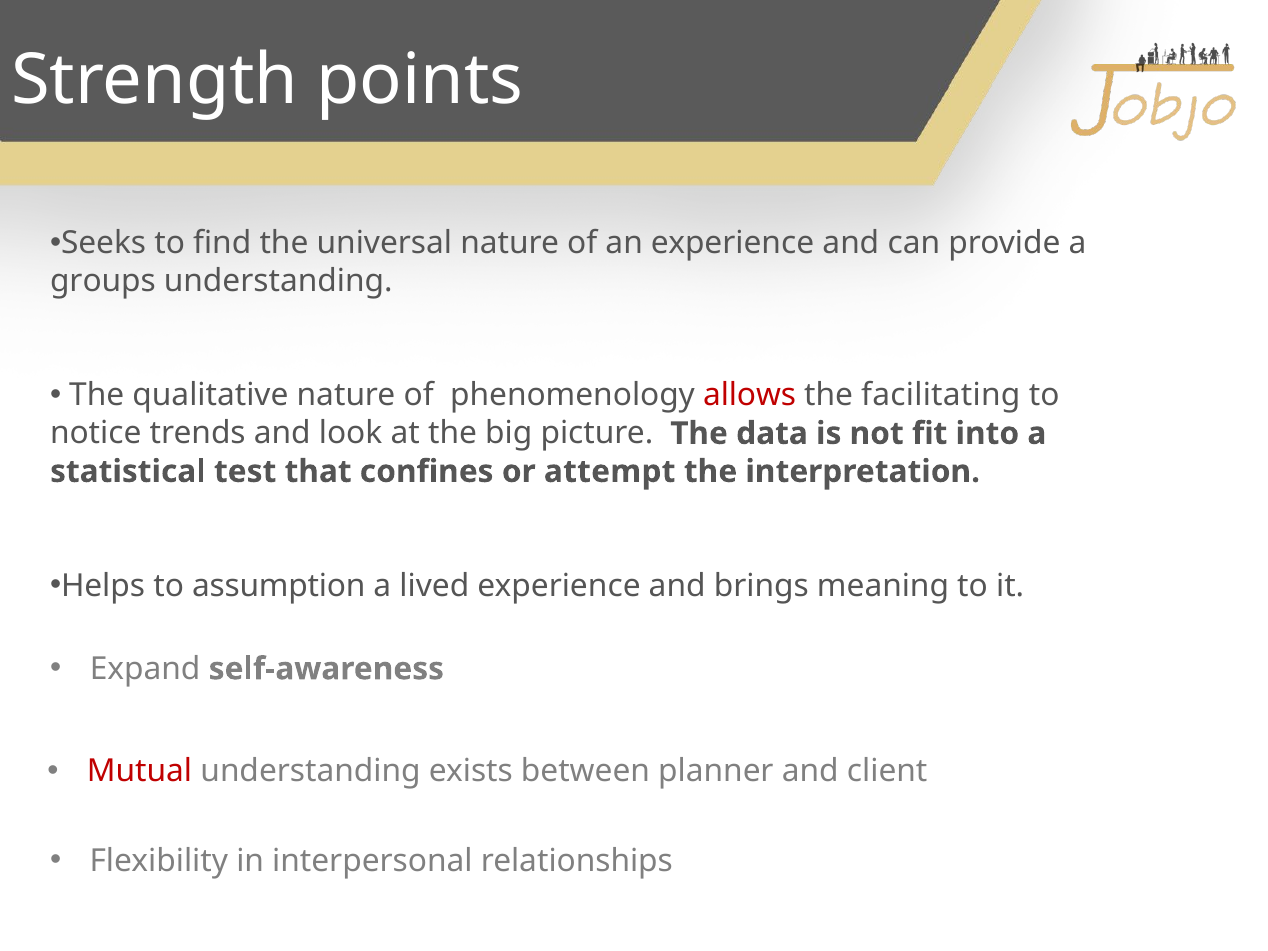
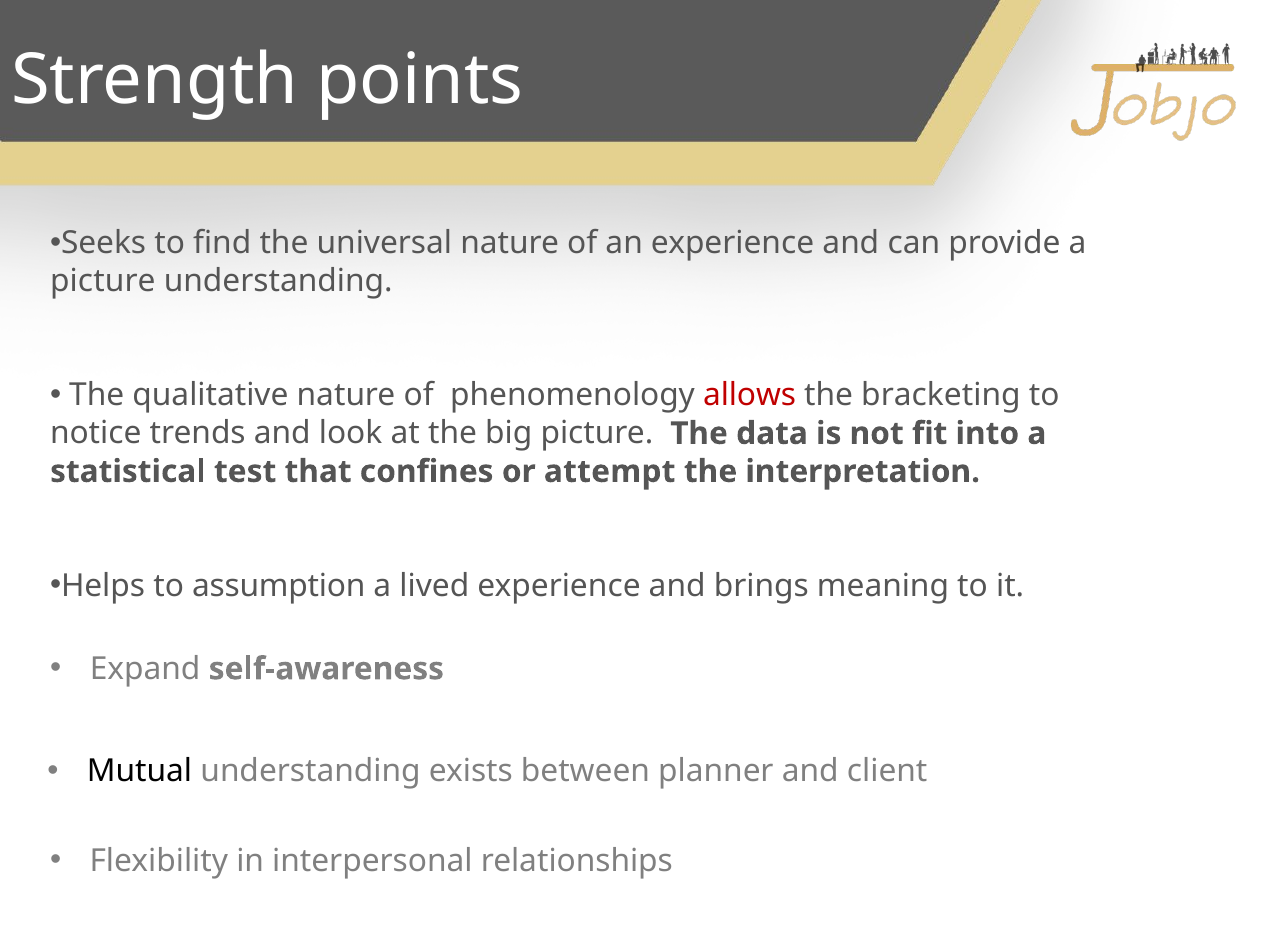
groups: groups -> picture (103, 281)
facilitating: facilitating -> bracketing (941, 395)
Mutual colour: red -> black (140, 771)
